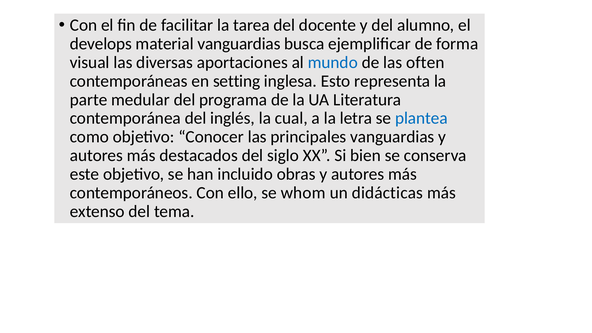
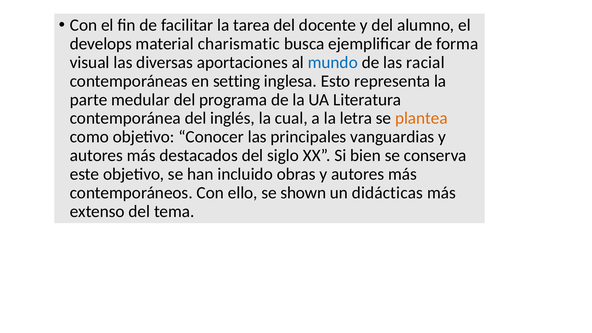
material vanguardias: vanguardias -> charismatic (239, 44)
often: often -> racial (425, 62)
plantea colour: blue -> orange (421, 118)
whom: whom -> shown (303, 193)
